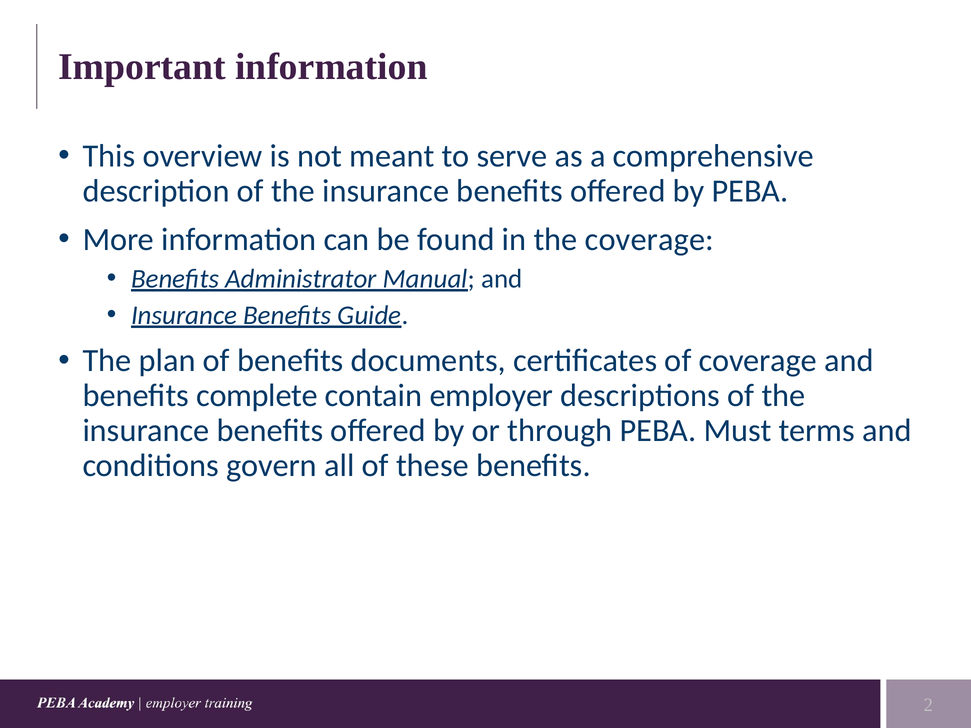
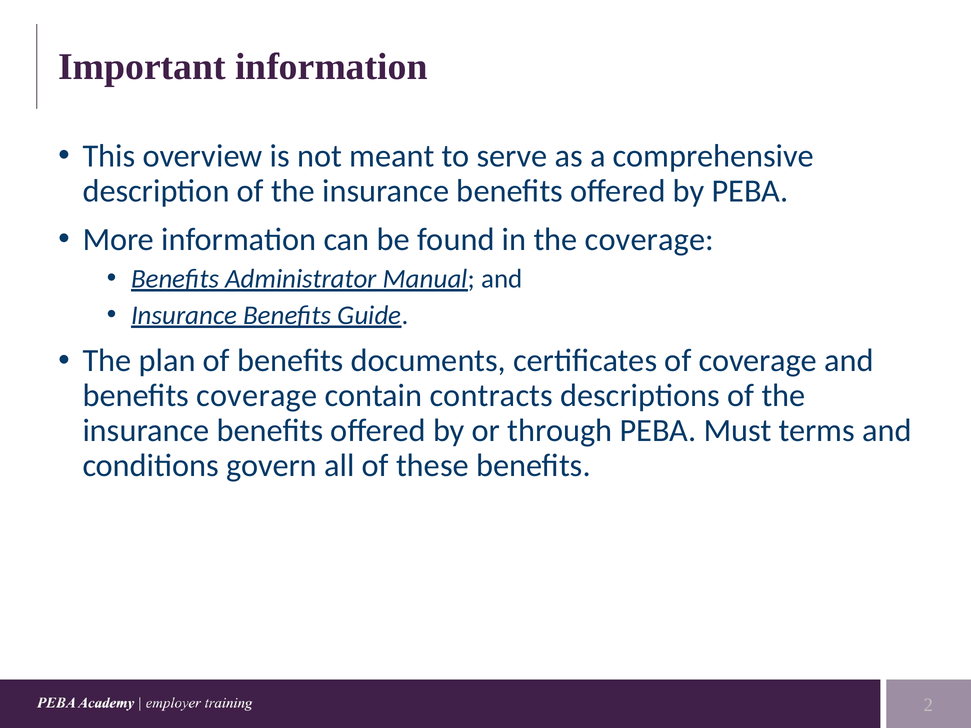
benefits complete: complete -> coverage (257, 396)
employer: employer -> contracts (491, 396)
